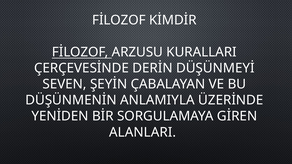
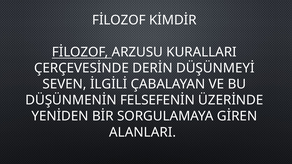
ŞEYİN: ŞEYİN -> İLGİLİ (109, 84)
ANLAMIYLA: ANLAMIYLA -> FELSEFENİN (157, 100)
